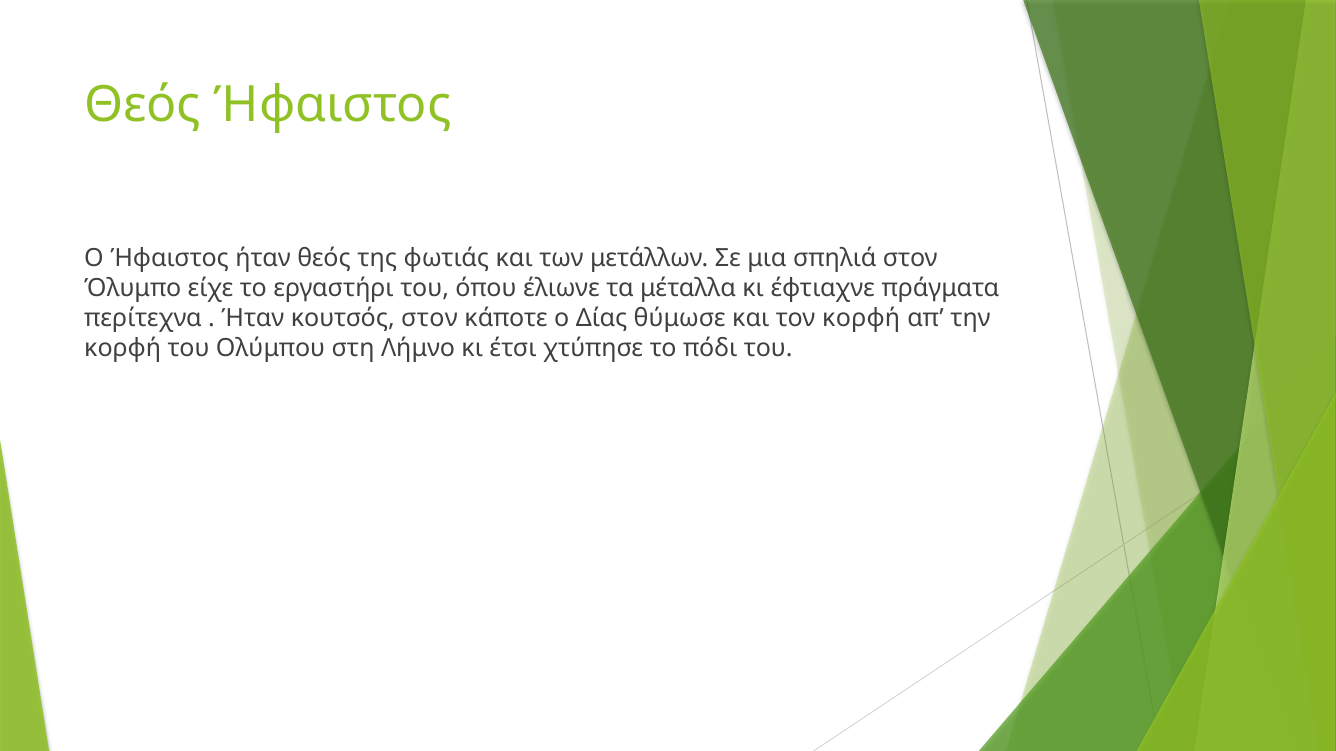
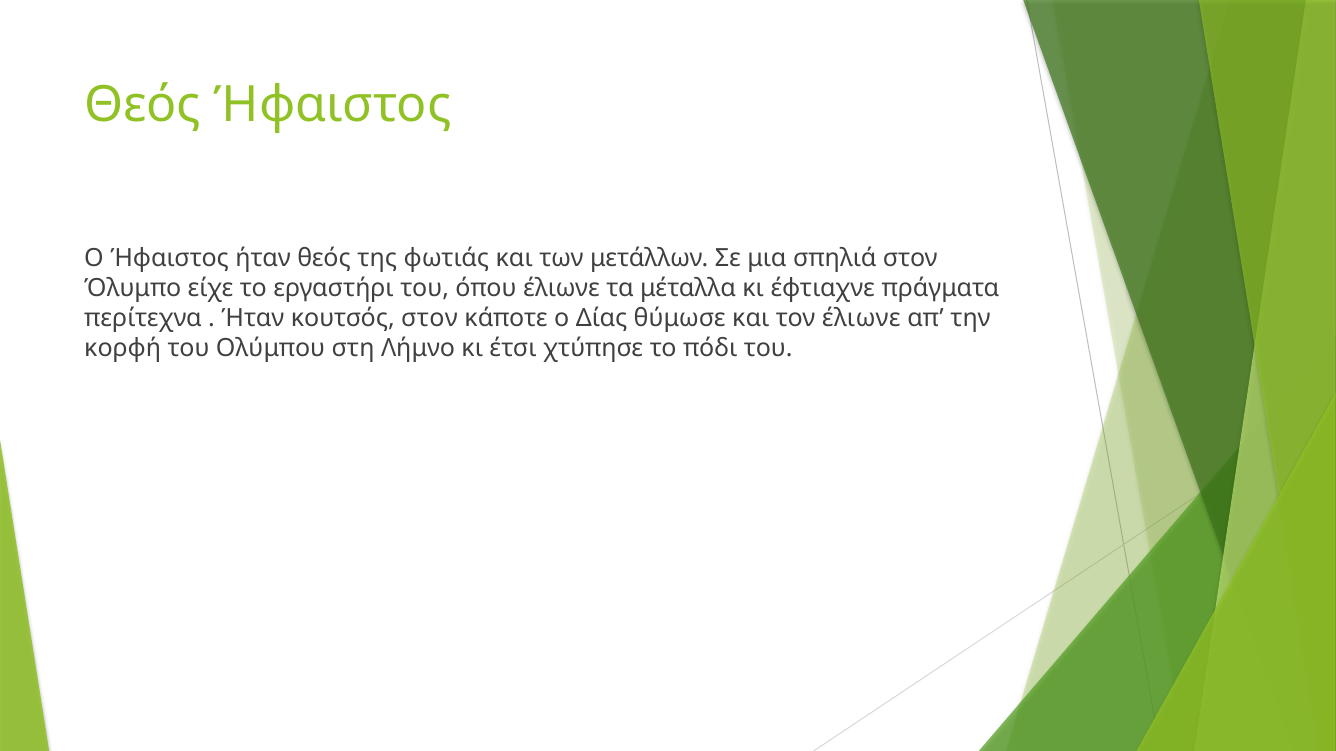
τον κορφή: κορφή -> έλιωνε (861, 319)
